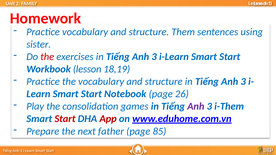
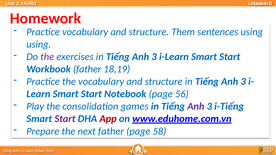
sister: sister -> using (39, 44)
the colour: red -> purple (47, 57)
Workbook lesson: lesson -> father (87, 69)
26: 26 -> 56 (182, 94)
i-Them: i-Them -> i-Tiếng (229, 106)
Start colour: red -> purple (65, 119)
85: 85 -> 58 (160, 132)
